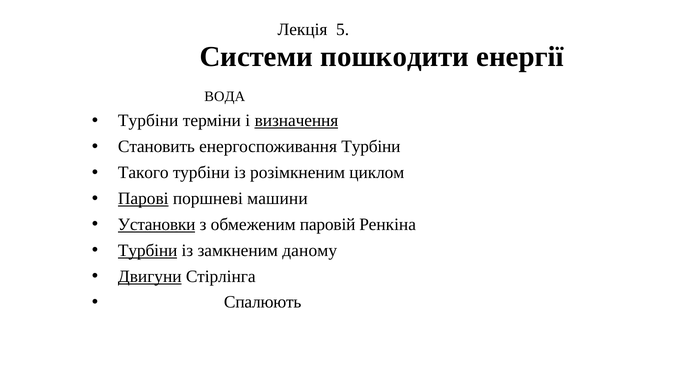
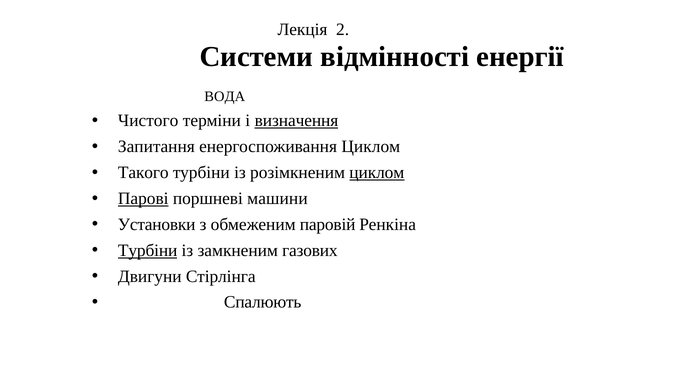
5: 5 -> 2 (343, 30)
пошкодити: пошкодити -> відмінності (395, 57)
Турбіни: Турбіни -> Чистого (148, 121)
Становить: Становить -> Запитання (156, 147)
енергоспоживання Турбіни: Турбіни -> Циклом (371, 147)
циклом underline: none -> present (377, 173)
Установки underline: present -> none (157, 225)
даному: даному -> газових (310, 251)
Двигуни underline: present -> none (150, 277)
